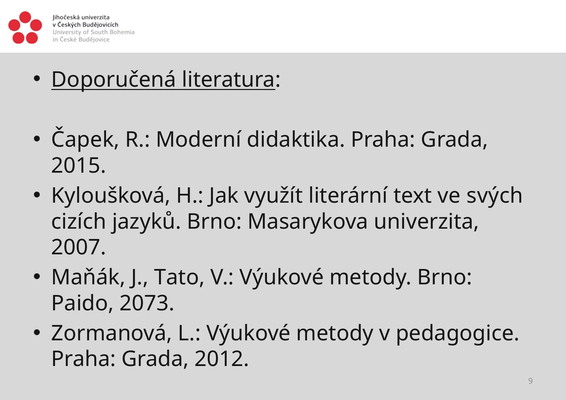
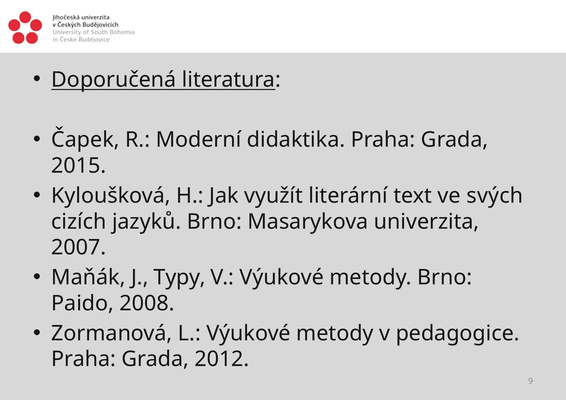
Tato: Tato -> Typy (180, 278)
2073: 2073 -> 2008 (147, 303)
